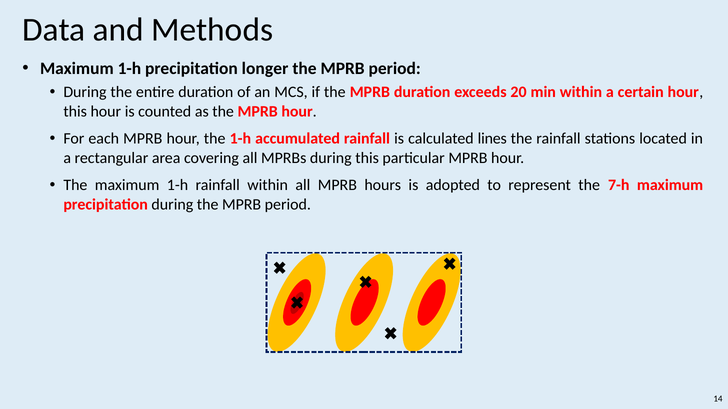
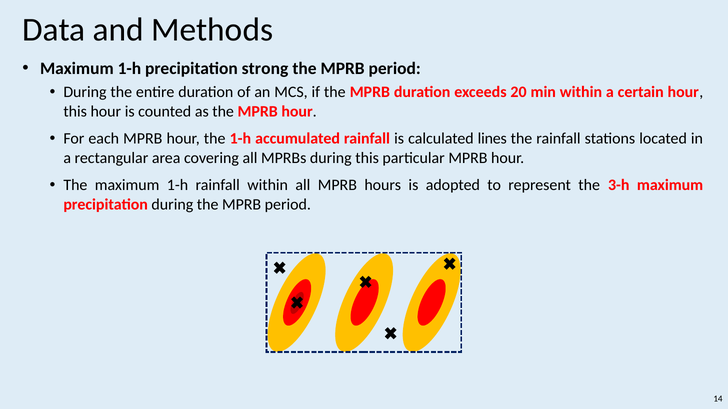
longer: longer -> strong (265, 69)
7-h: 7-h -> 3-h (619, 185)
